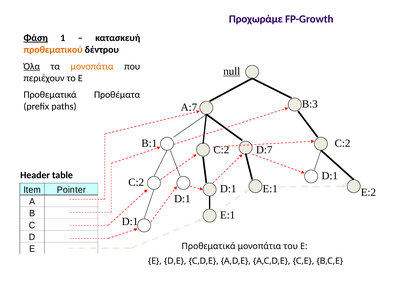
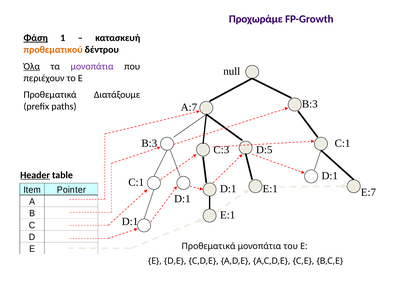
μονοπάτια colour: orange -> purple (92, 66)
null underline: present -> none (232, 71)
Προθέματα: Προθέματα -> Διατάξουμε (117, 95)
B:1: B:1 -> B:3 (149, 144)
C:2: C:2 -> C:1 (343, 144)
C:2: C:2 -> C:3 (221, 150)
D:7: D:7 -> D:5 (264, 150)
Header underline: none -> present (35, 176)
C:2: C:2 -> C:1 (136, 183)
E:2: E:2 -> E:7 (368, 193)
